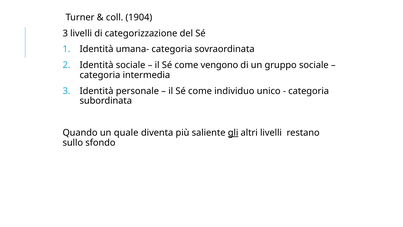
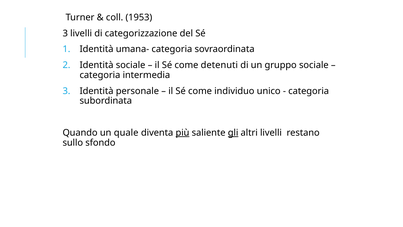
1904: 1904 -> 1953 (139, 17)
vengono: vengono -> detenuti (219, 65)
più underline: none -> present (182, 132)
